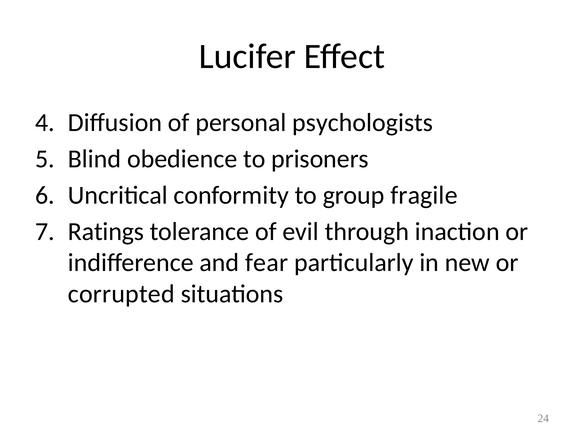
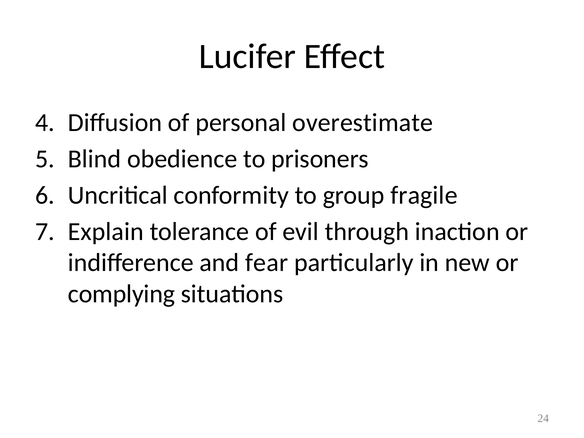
psychologists: psychologists -> overestimate (363, 123)
Ratings: Ratings -> Explain (106, 232)
corrupted: corrupted -> complying (121, 294)
